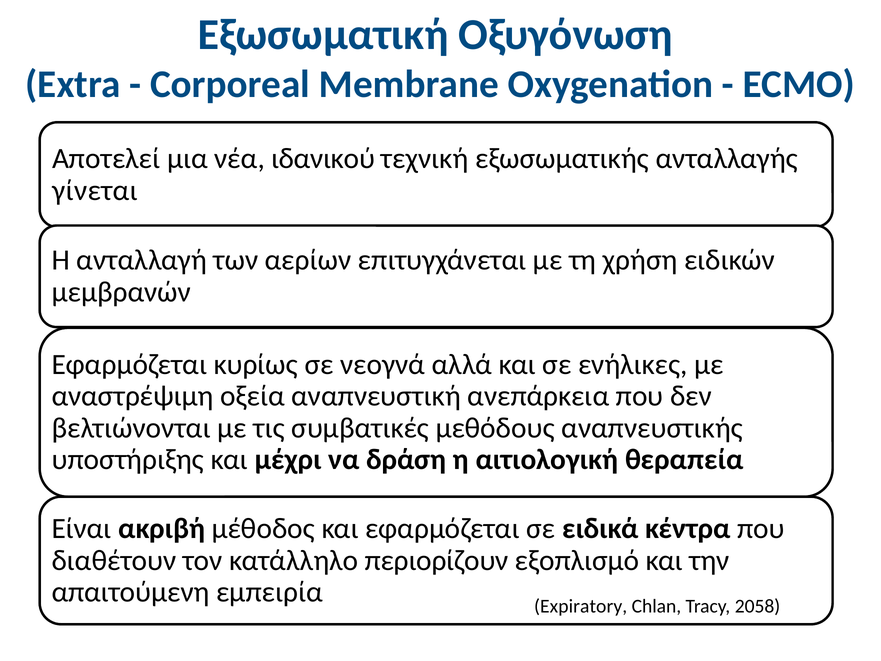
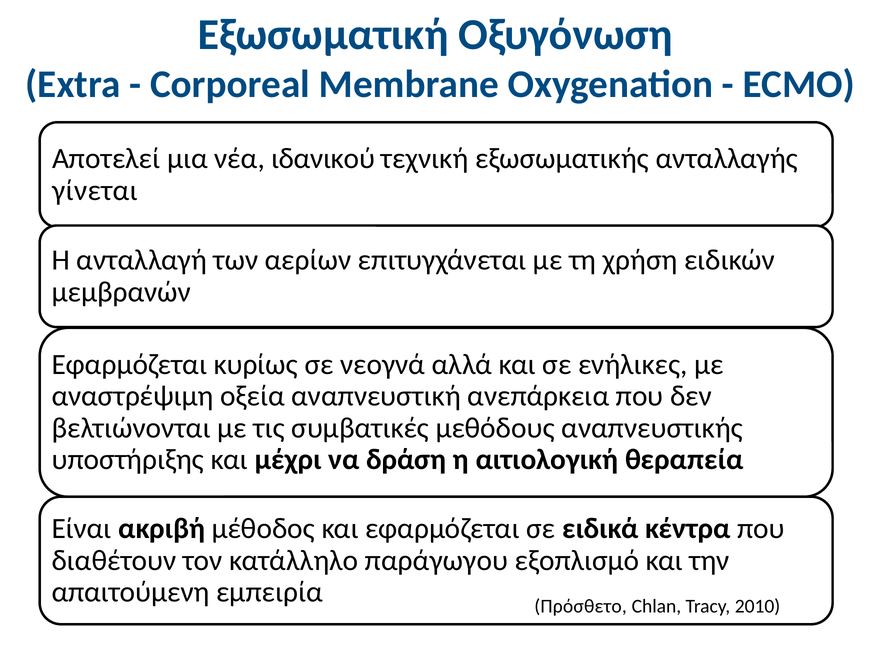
περιορίζουν: περιορίζουν -> παράγωγου (436, 560)
Expiratory: Expiratory -> Πρόσθετο (581, 606)
2058: 2058 -> 2010 (758, 606)
